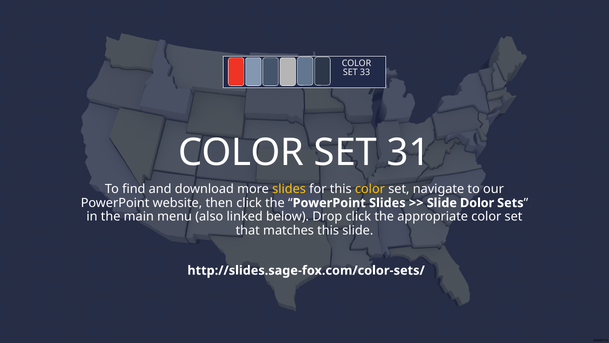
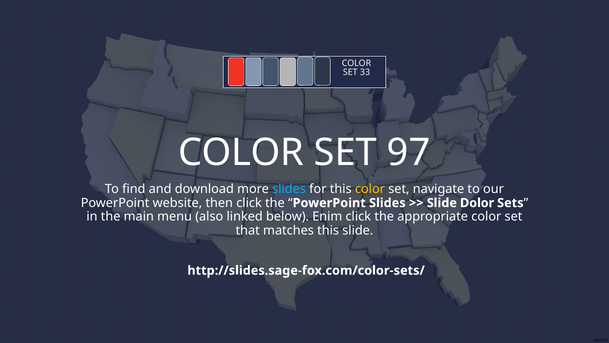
31: 31 -> 97 (409, 152)
slides colour: yellow -> light blue (289, 189)
Drop: Drop -> Enim (327, 216)
